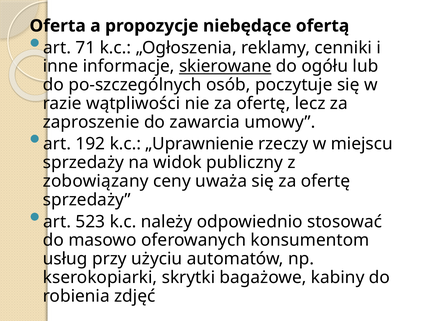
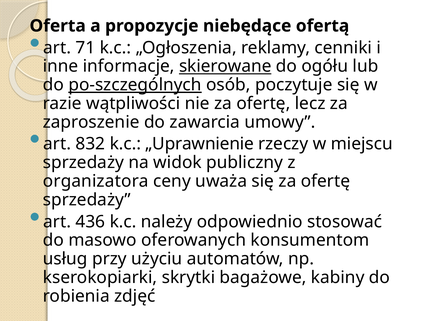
po-szczególnych underline: none -> present (135, 85)
192: 192 -> 832 (90, 144)
zobowiązany: zobowiązany -> organizatora (96, 182)
523: 523 -> 436 (90, 222)
